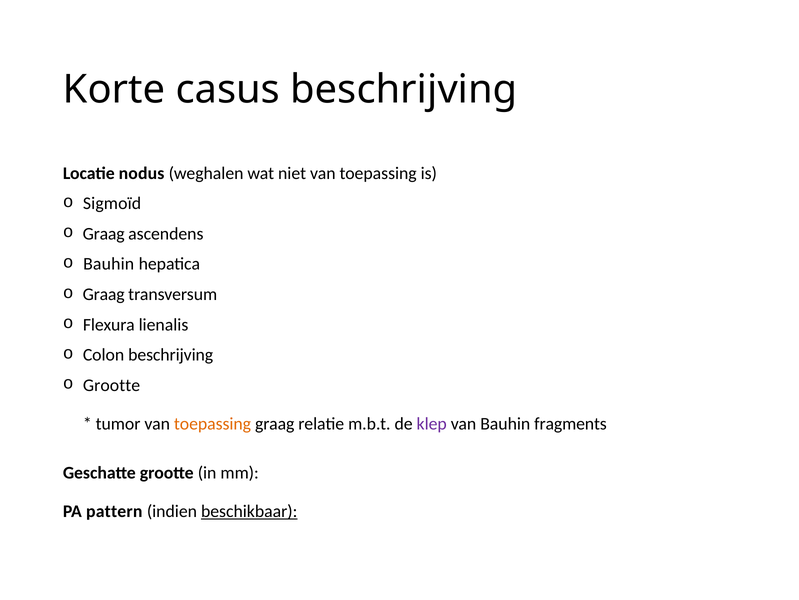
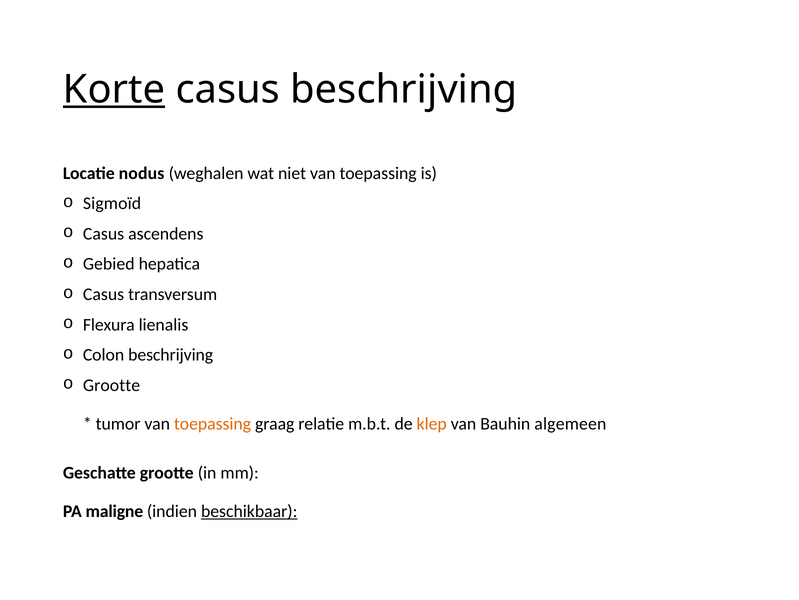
Korte underline: none -> present (114, 90)
Graag: Graag -> Casus (104, 233)
Bauhin: Bauhin -> Gebied (109, 264)
Graag: Graag -> Casus (104, 294)
klep colour: purple -> orange (432, 423)
fragments: fragments -> algemeen (570, 423)
pattern: pattern -> maligne (114, 511)
